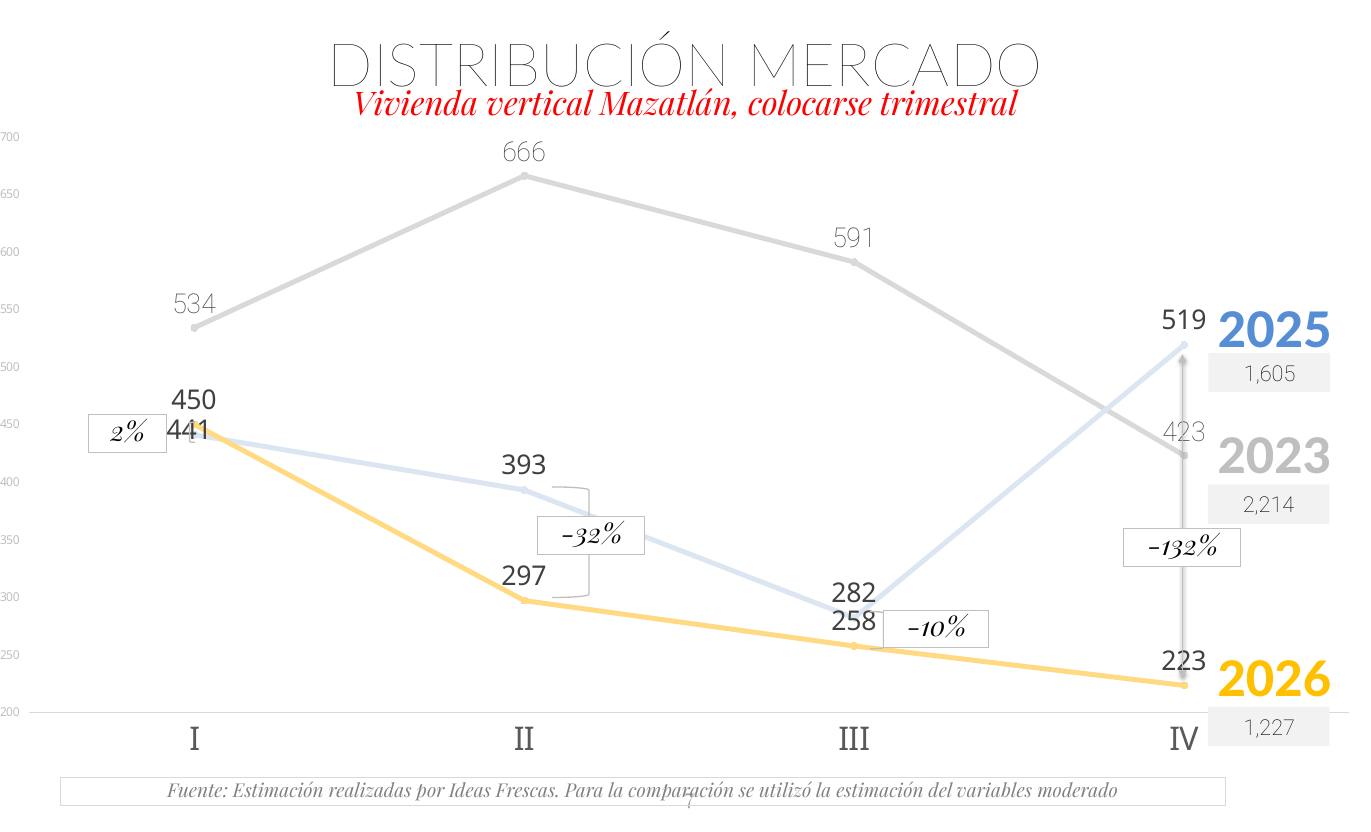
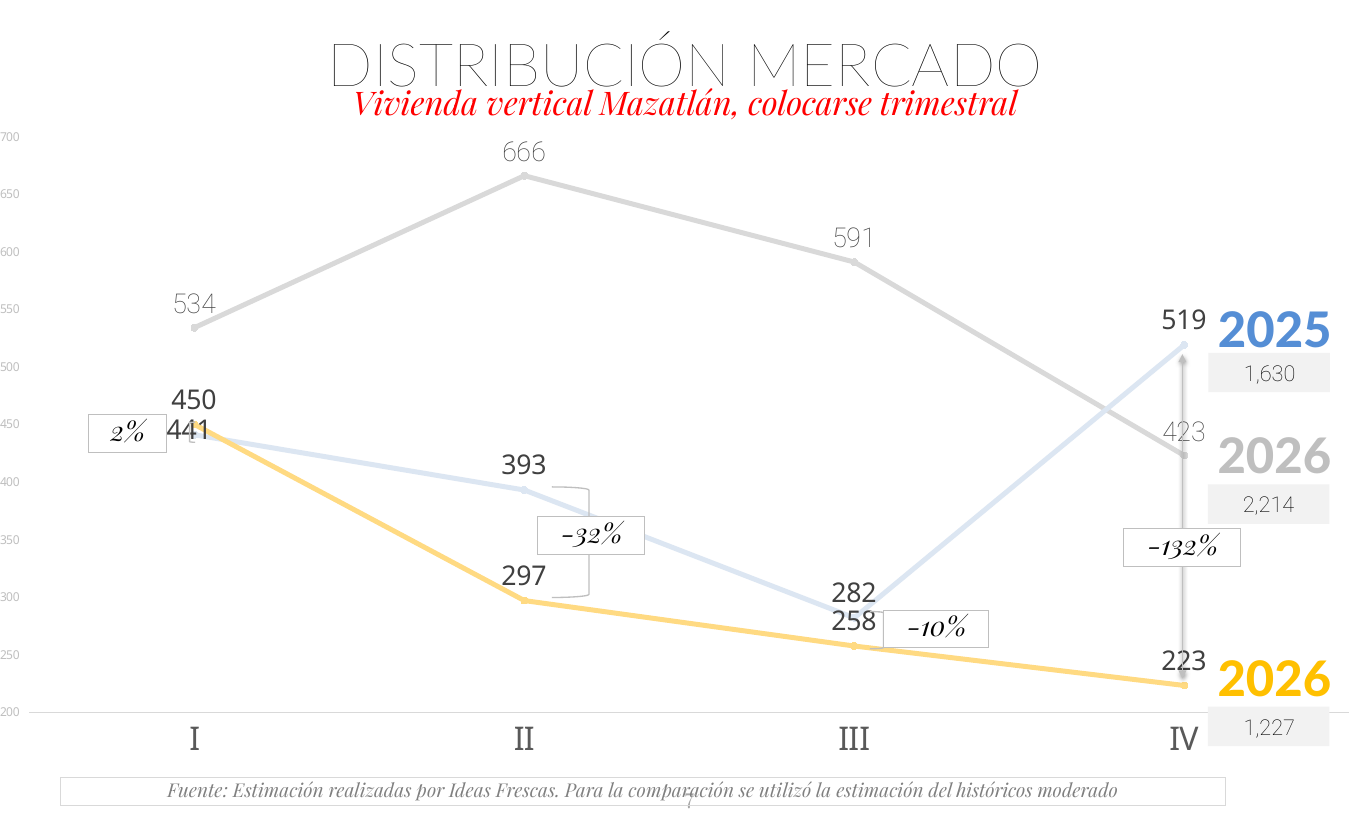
1,605: 1,605 -> 1,630 (1270, 374)
2023: 2023 -> 2026 (1274, 458)
variables: variables -> históricos (994, 791)
